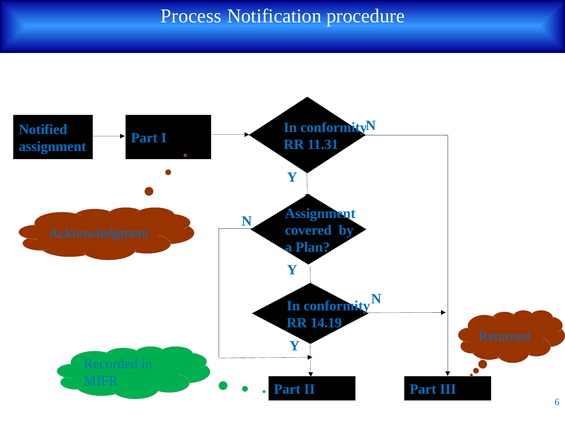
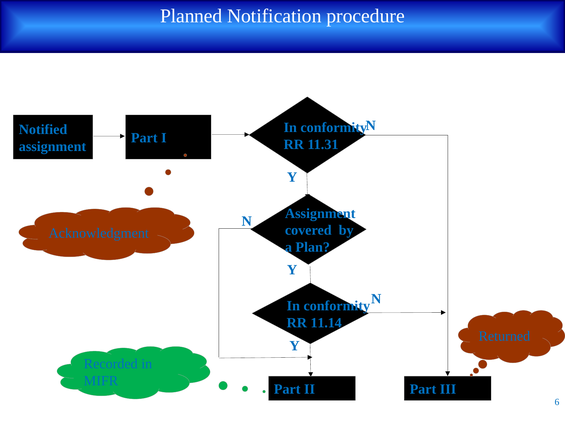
Process: Process -> Planned (191, 16)
14.19: 14.19 -> 11.14 (326, 323)
